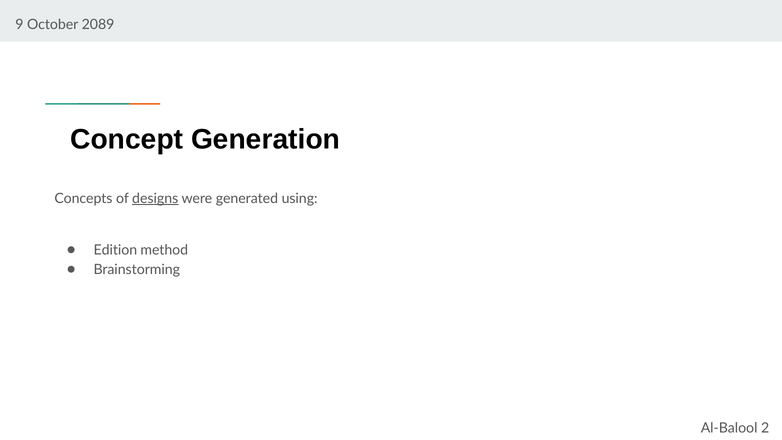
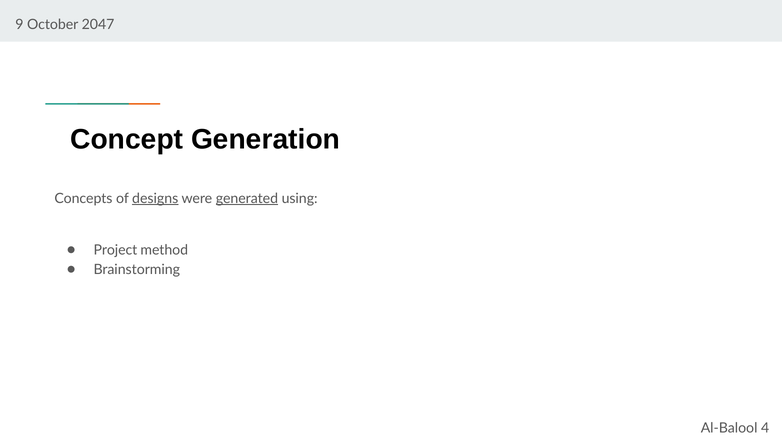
2089: 2089 -> 2047 (98, 25)
generated underline: none -> present (247, 199)
Edition: Edition -> Project (115, 250)
2: 2 -> 4 (765, 428)
